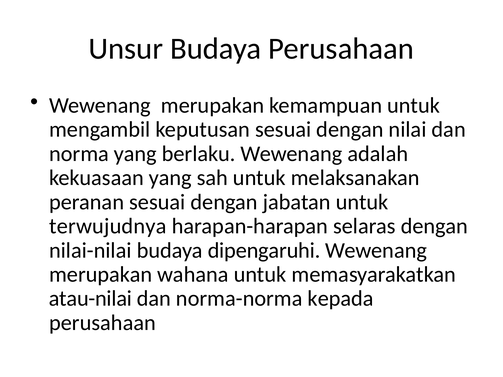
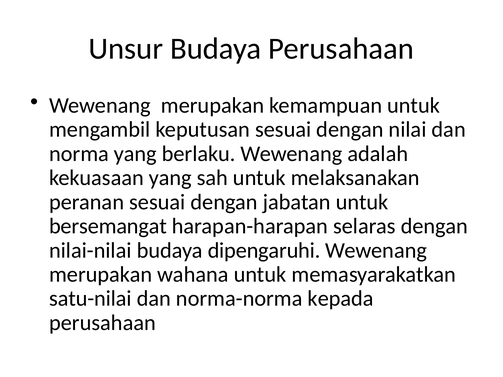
terwujudnya: terwujudnya -> bersemangat (108, 226)
atau-nilai: atau-nilai -> satu-nilai (90, 299)
